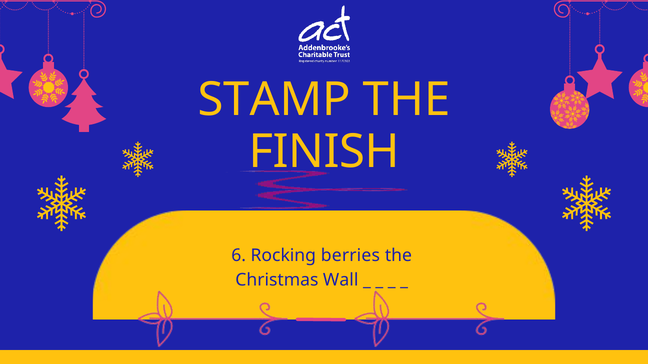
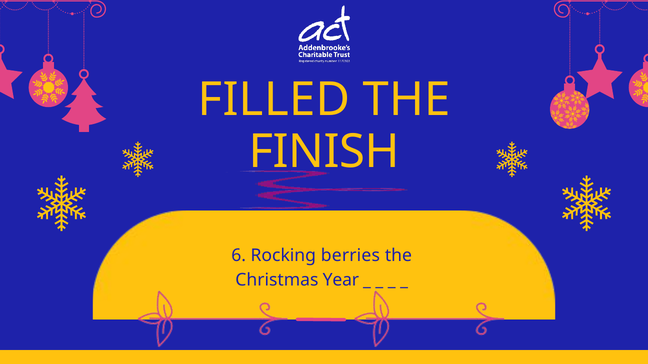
STAMP: STAMP -> FILLED (274, 100)
Wall: Wall -> Year (341, 280)
